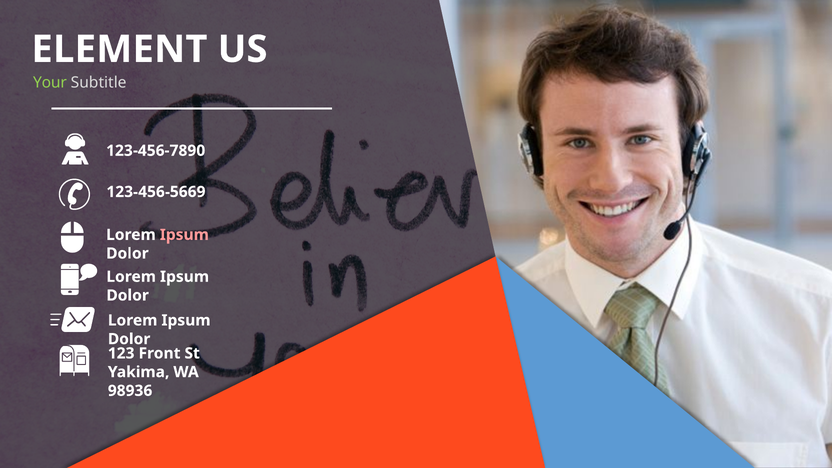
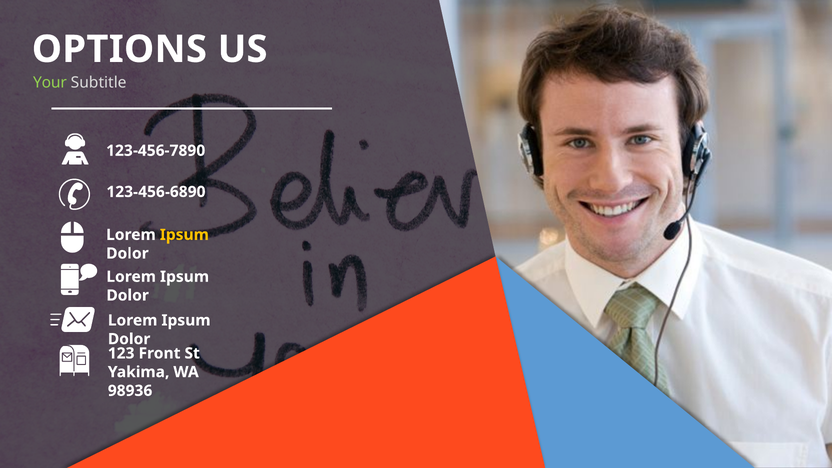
ELEMENT: ELEMENT -> OPTIONS (119, 49)
123-456-5669: 123-456-5669 -> 123-456-6890 (156, 192)
Ipsum colour: pink -> yellow (184, 235)
